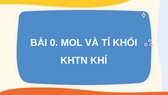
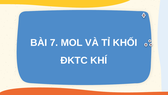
0: 0 -> 7 (54, 42)
KHTN: KHTN -> ĐKTC (74, 60)
